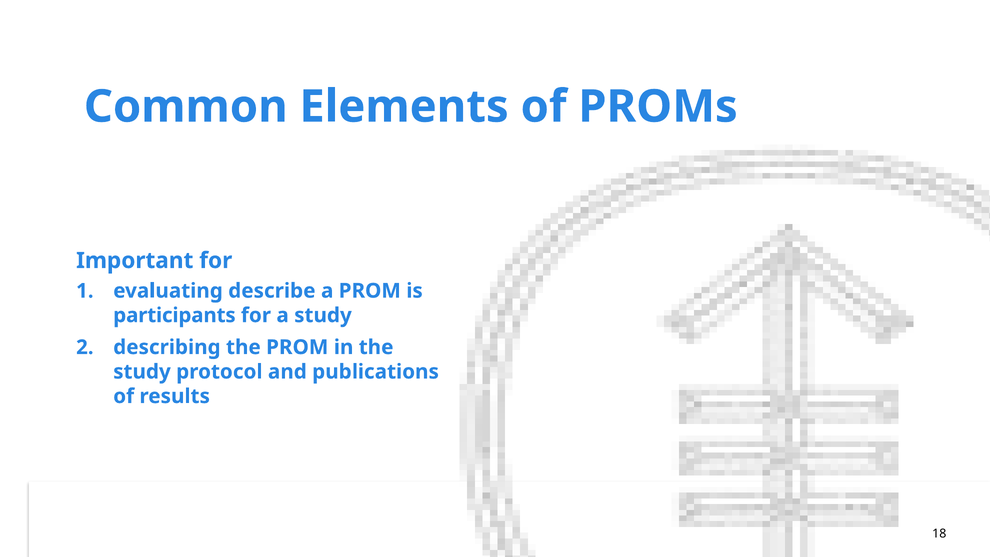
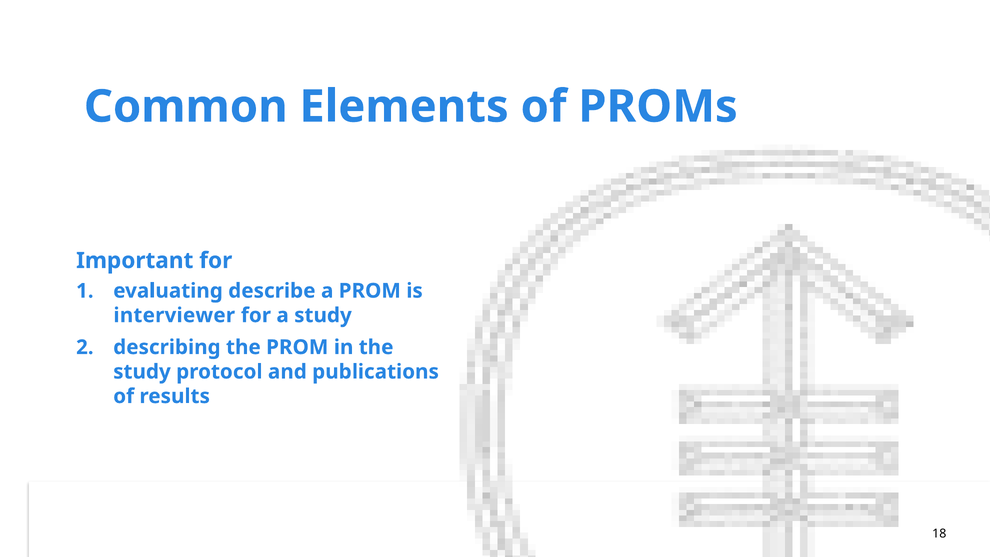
participants: participants -> interviewer (174, 315)
